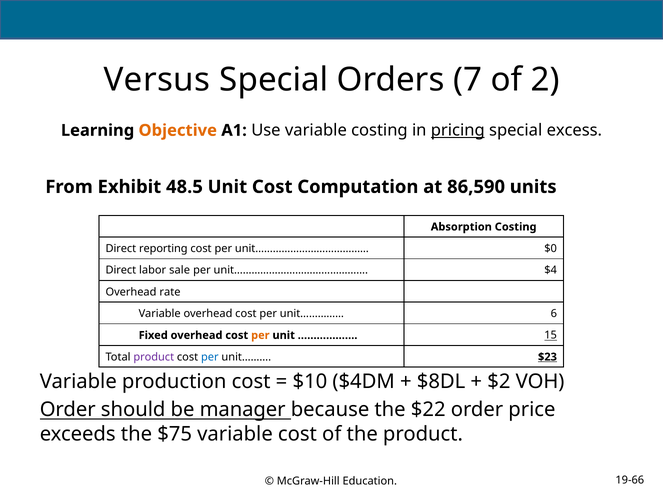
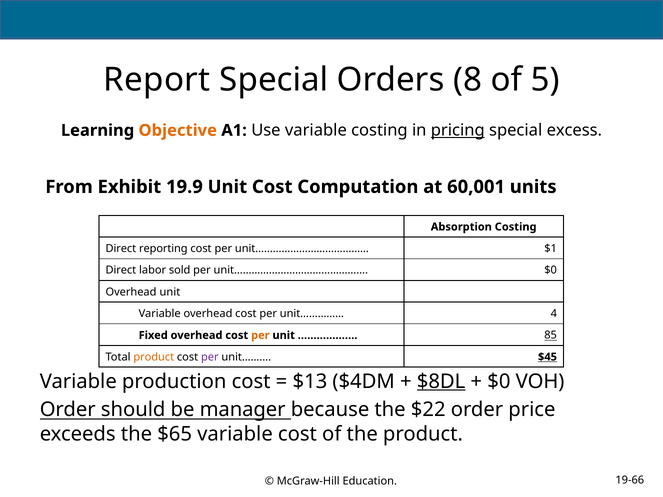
Versus: Versus -> Report (157, 80)
7: 7 -> 8 (468, 80)
2: 2 -> 5 (545, 80)
48.5: 48.5 -> 19.9 (184, 187)
86,590: 86,590 -> 60,001 (476, 187)
$0: $0 -> $1 (551, 249)
sale: sale -> sold (180, 270)
unit……………………………………… $4: $4 -> $0 (551, 270)
Overhead rate: rate -> unit (170, 292)
6: 6 -> 4 (554, 314)
15: 15 -> 85 (551, 335)
product colour: purple -> orange (154, 357)
per colour: blue -> purple (210, 357)
$23: $23 -> $45 (547, 357)
$10: $10 -> $13 (310, 382)
$8DL underline: none -> present (441, 382)
$2: $2 -> $0 (499, 382)
$75: $75 -> $65 (175, 434)
